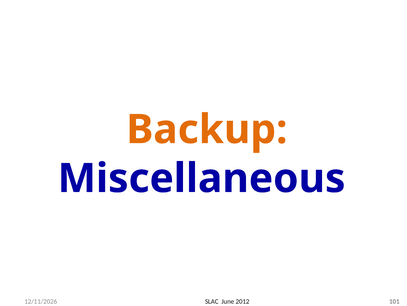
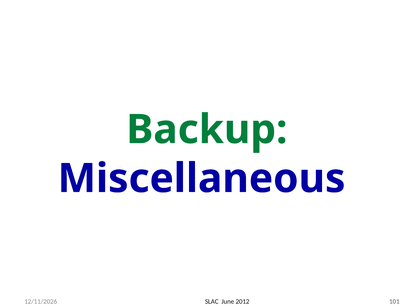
Backup colour: orange -> green (207, 129)
